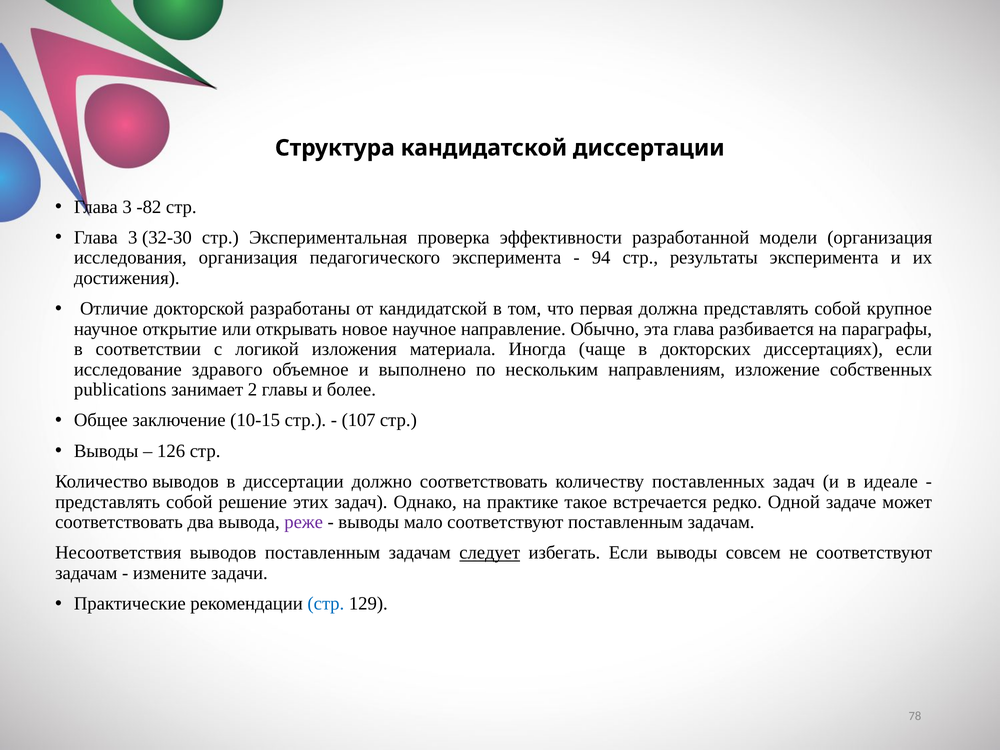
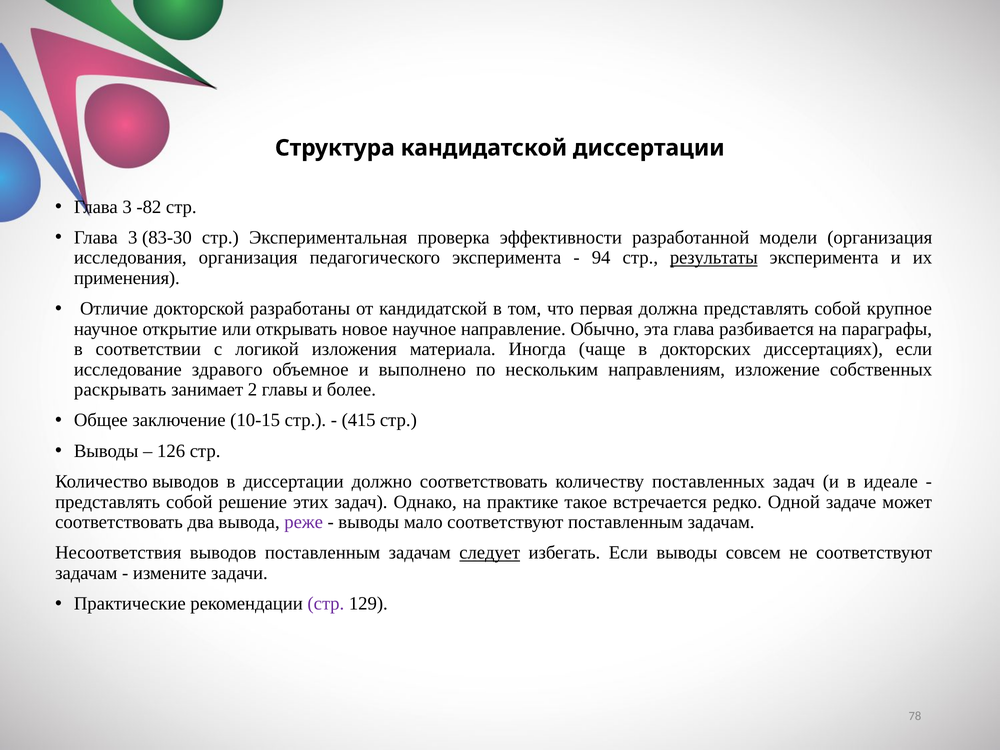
32-30: 32-30 -> 83-30 (167, 238)
результаты underline: none -> present (714, 258)
достижения: достижения -> применения (127, 278)
publications: publications -> раскрывать (120, 390)
107: 107 -> 415 (359, 420)
стр colour: blue -> purple (326, 604)
